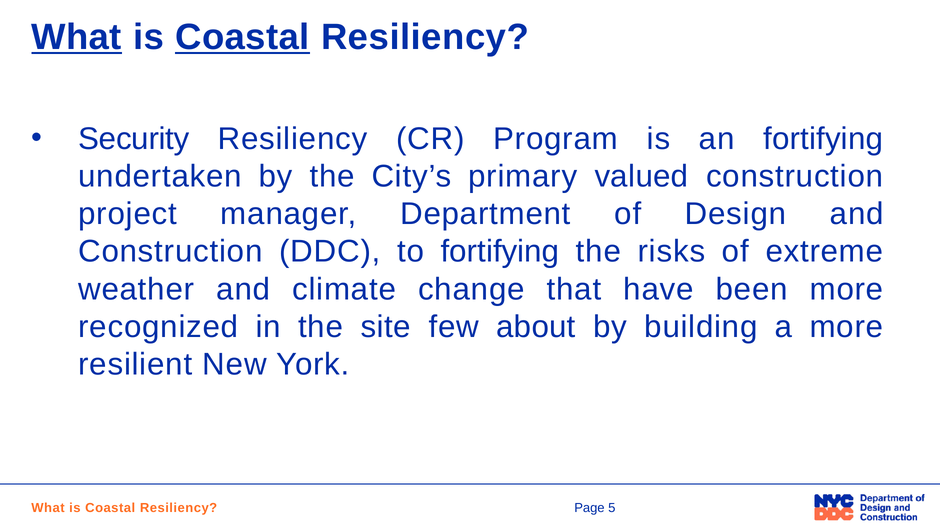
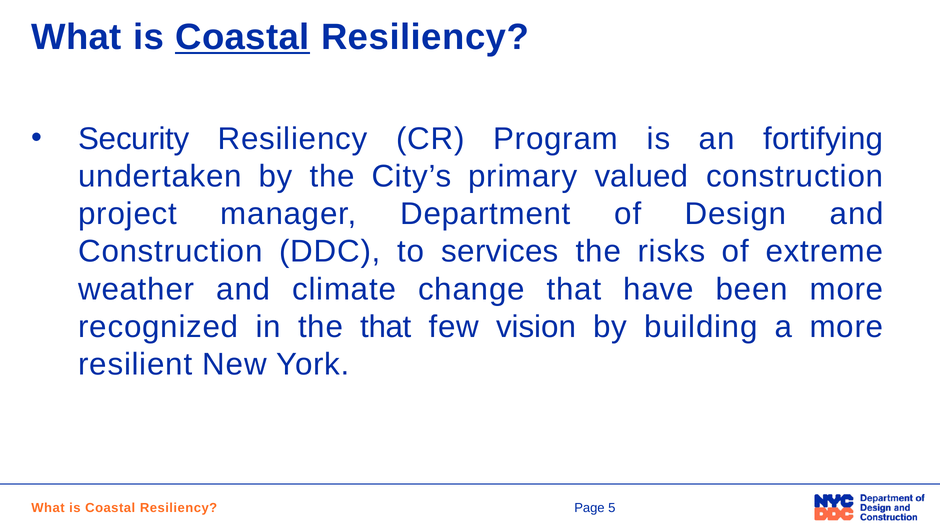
What underline: present -> none (76, 37)
to fortifying: fortifying -> services (500, 252)
the site: site -> that (386, 327)
about: about -> vision (536, 327)
